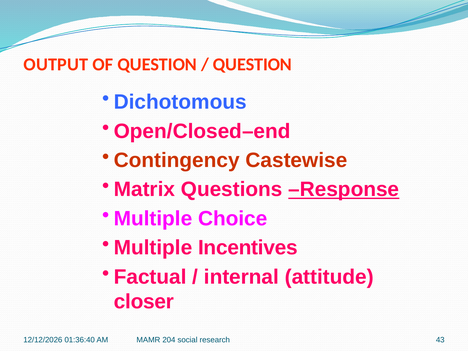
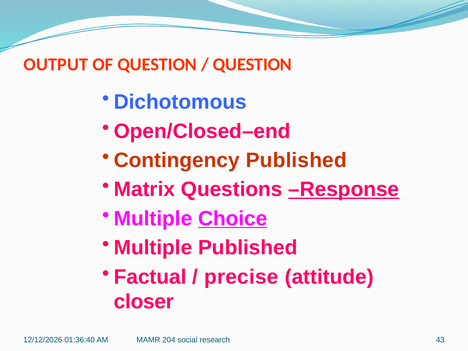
Contingency Castewise: Castewise -> Published (296, 160)
Choice underline: none -> present (233, 219)
Multiple Incentives: Incentives -> Published (248, 248)
internal: internal -> precise (241, 277)
